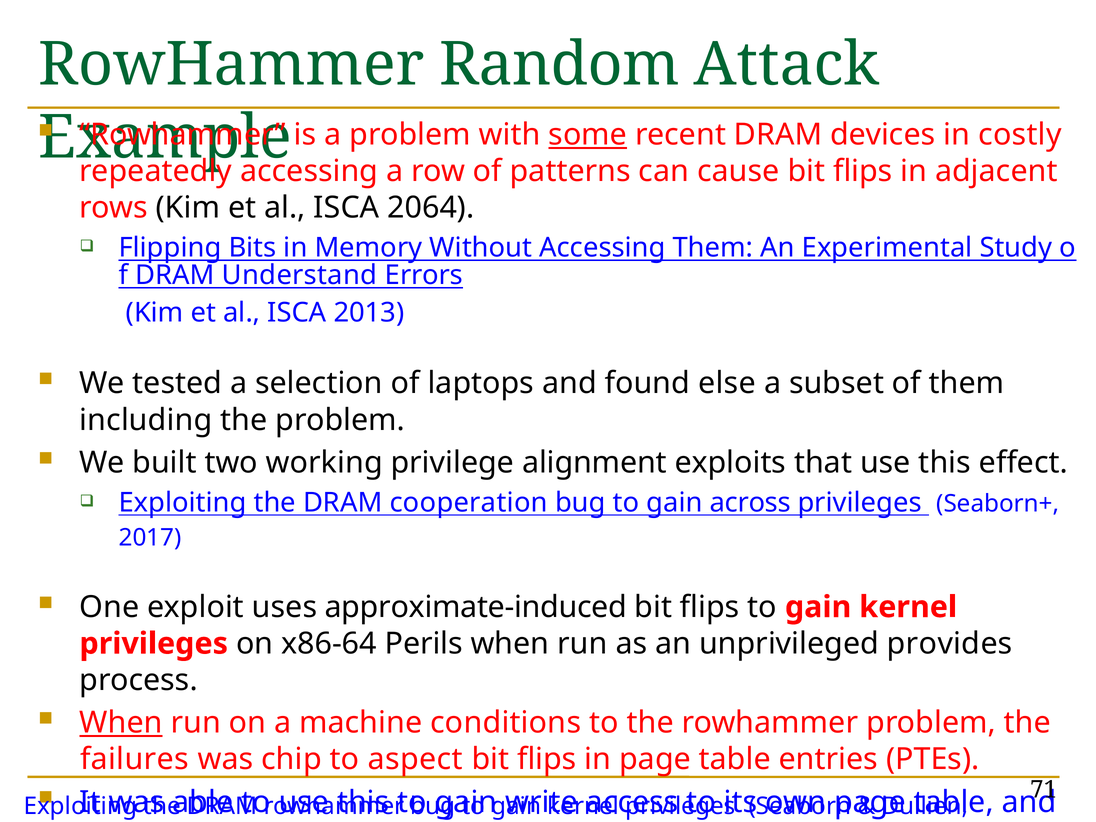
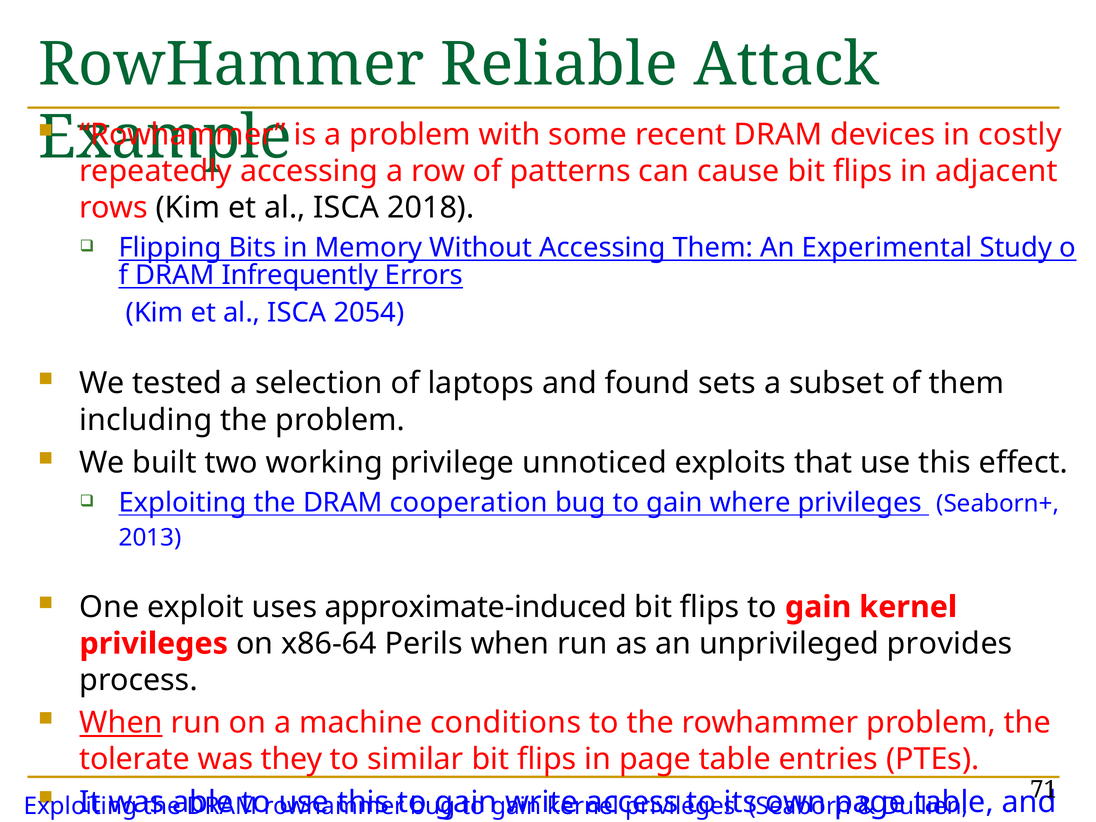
Random: Random -> Reliable (559, 65)
some underline: present -> none (588, 135)
2064: 2064 -> 2018 (431, 208)
Understand: Understand -> Infrequently (300, 275)
2013: 2013 -> 2054 (369, 313)
else: else -> sets (727, 383)
alignment: alignment -> unnoticed (594, 463)
across: across -> where (750, 503)
2017: 2017 -> 2013 (150, 538)
failures: failures -> tolerate (135, 759)
chip: chip -> they (292, 759)
aspect: aspect -> similar (415, 759)
